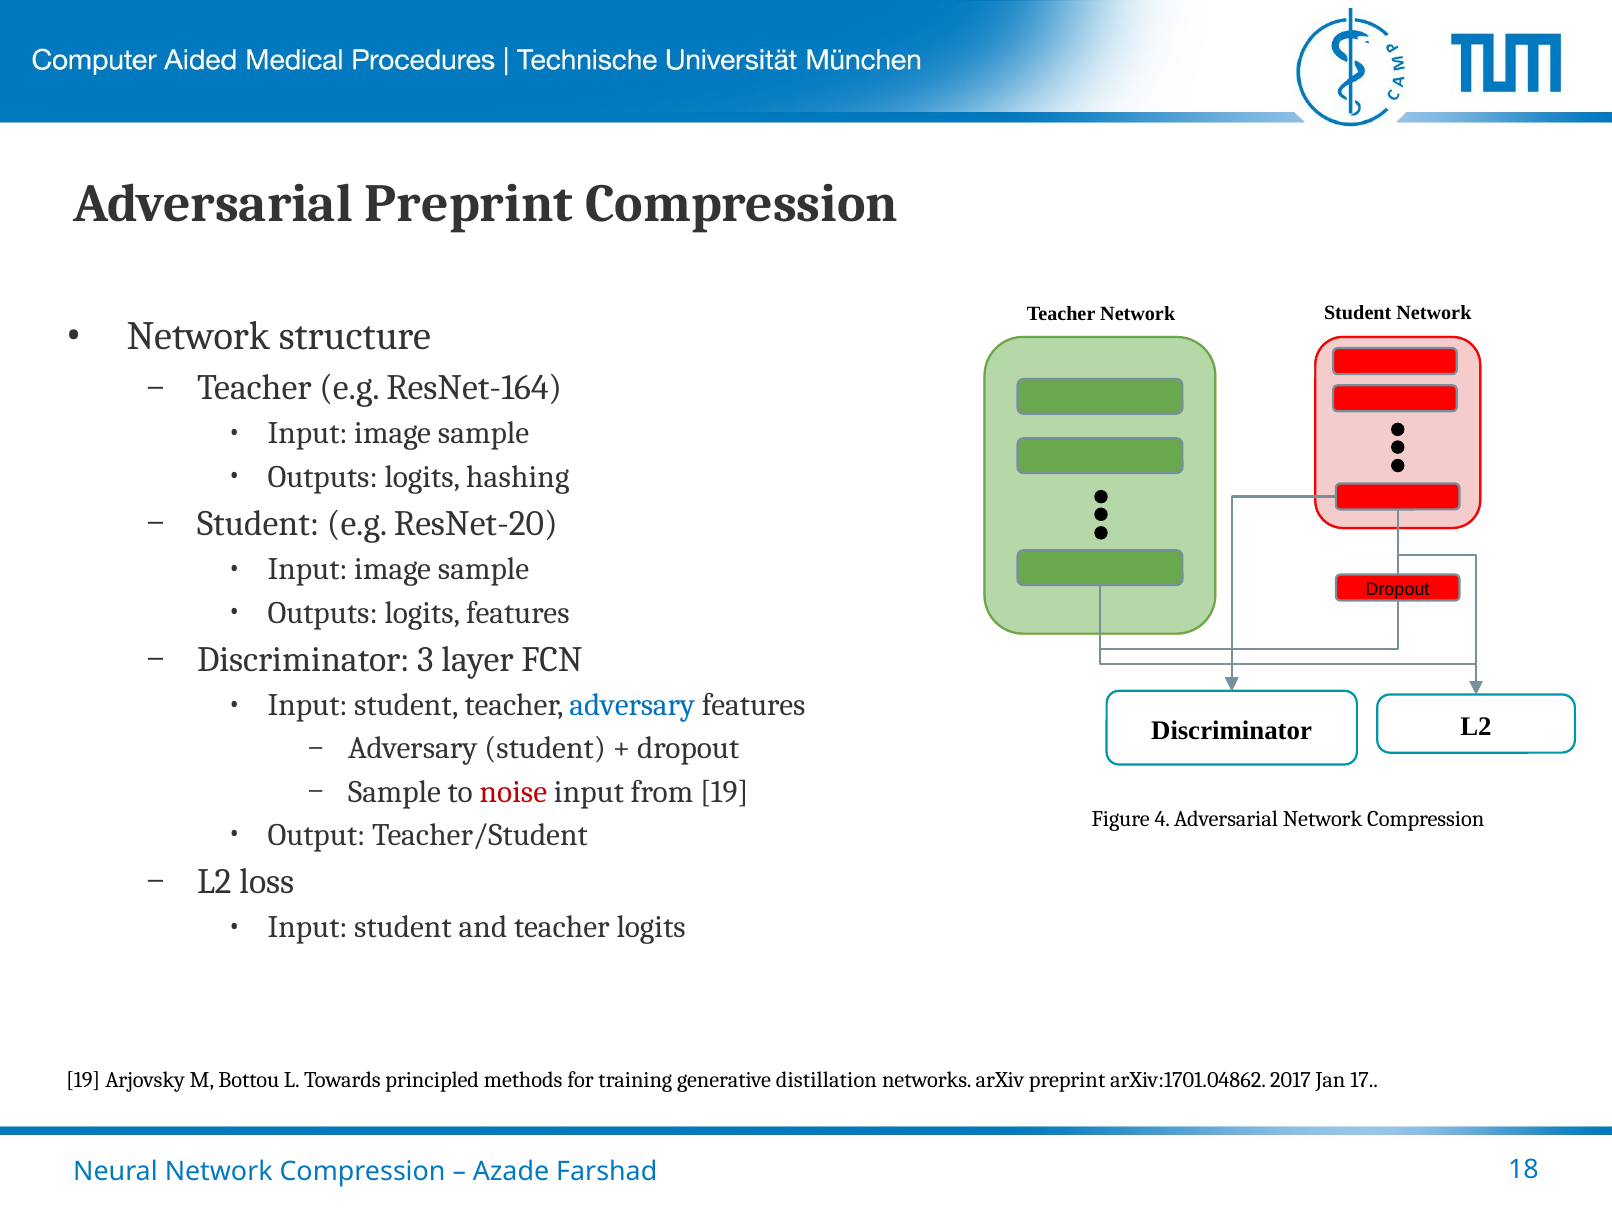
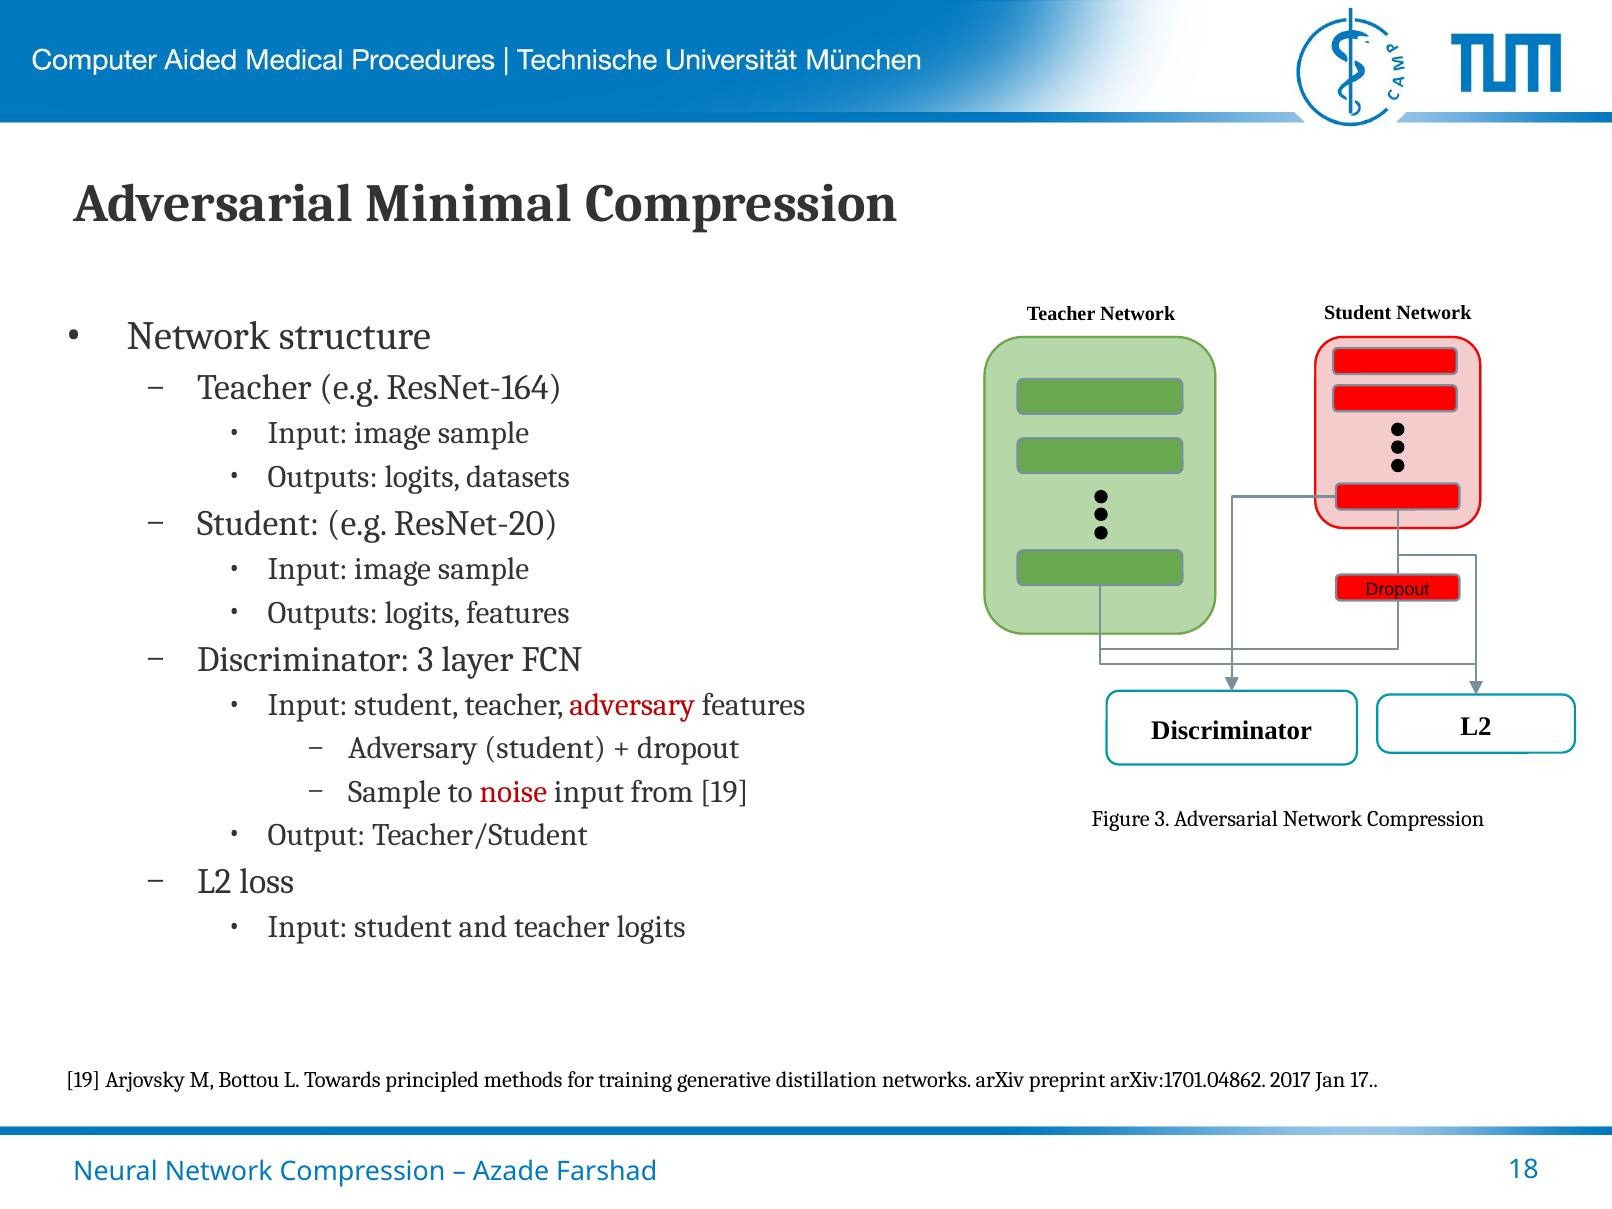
Adversarial Preprint: Preprint -> Minimal (469, 204)
hashing: hashing -> datasets (518, 477)
adversary colour: blue -> red (632, 705)
Figure 4: 4 -> 3 (1162, 819)
